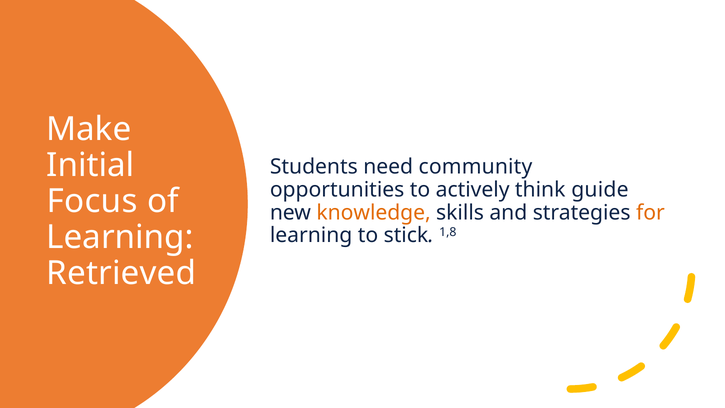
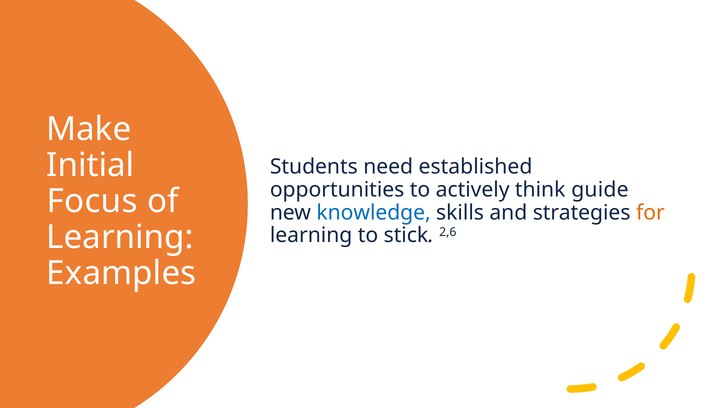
community: community -> established (476, 167)
knowledge colour: orange -> blue (374, 212)
1,8: 1,8 -> 2,6 (448, 232)
Retrieved: Retrieved -> Examples (121, 273)
